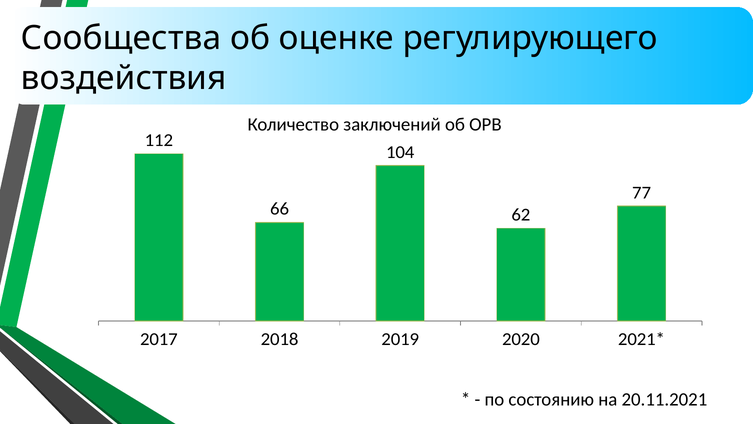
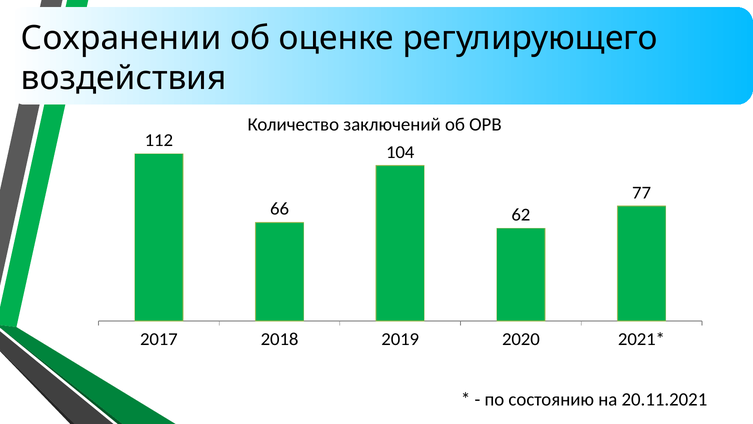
Сообщества: Сообщества -> Сохранении (121, 38)
